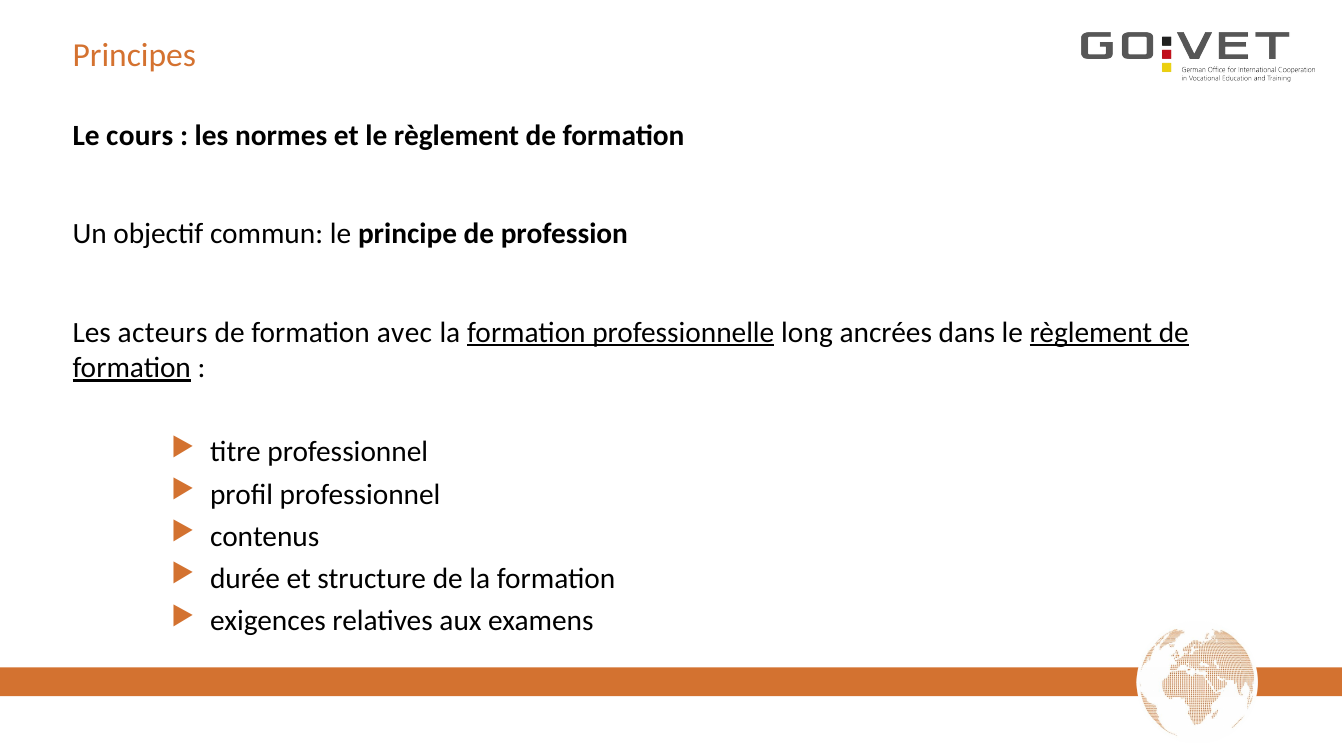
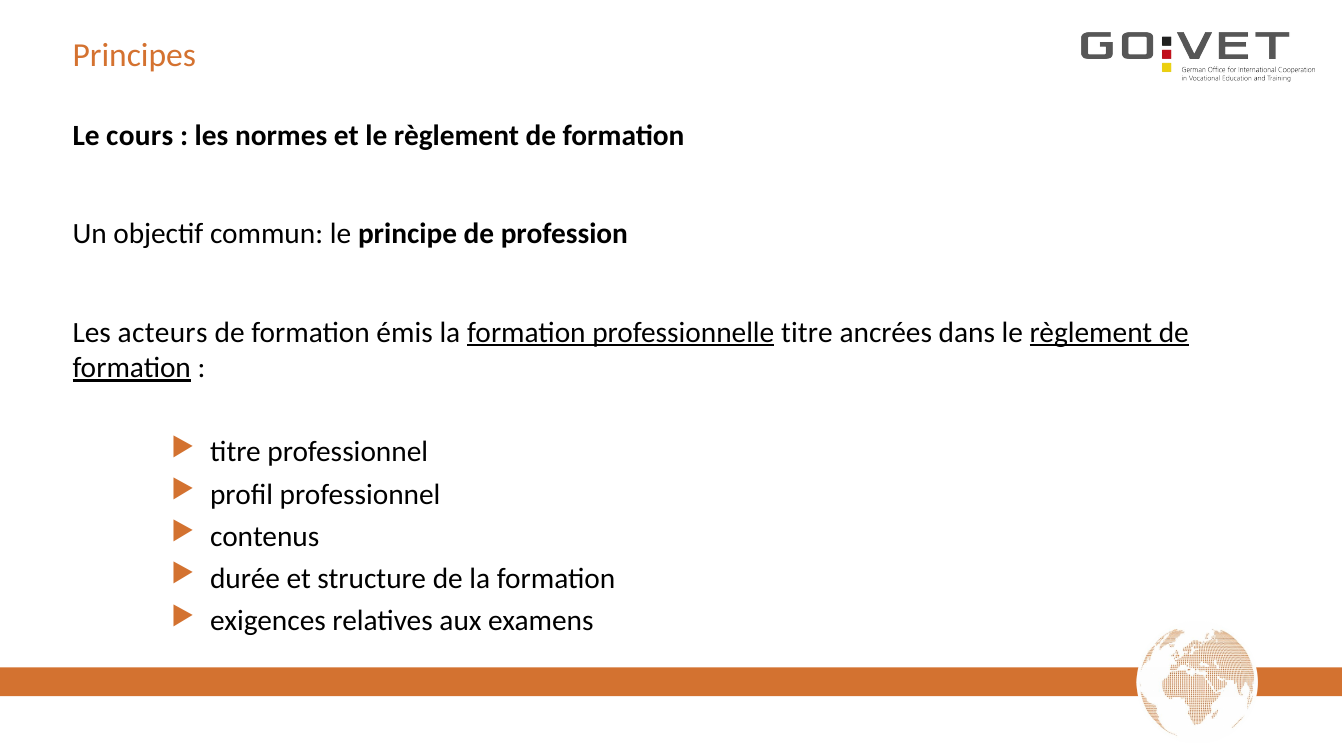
avec: avec -> émis (405, 332)
professionnelle long: long -> titre (807, 332)
